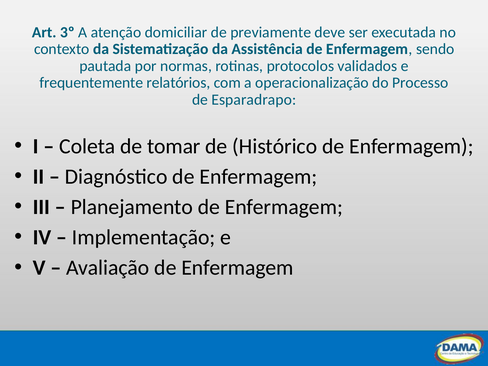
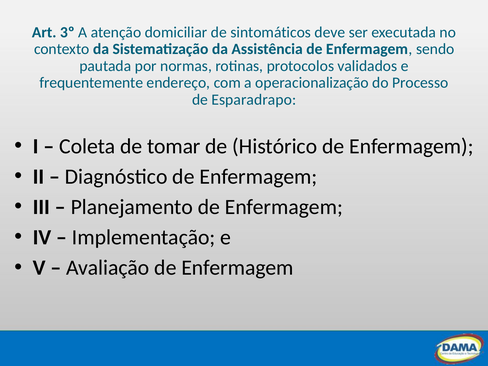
previamente: previamente -> sintomáticos (271, 32)
relatórios: relatórios -> endereço (178, 83)
